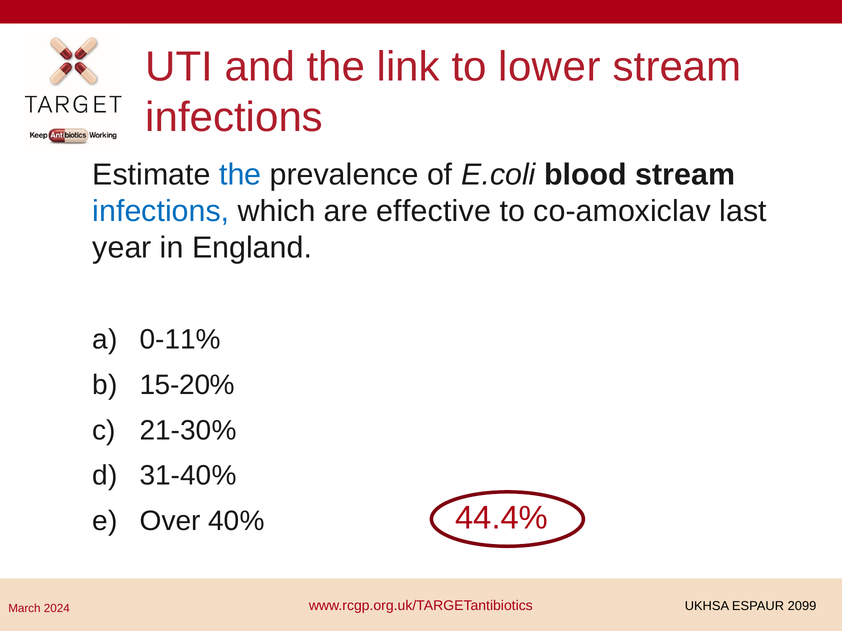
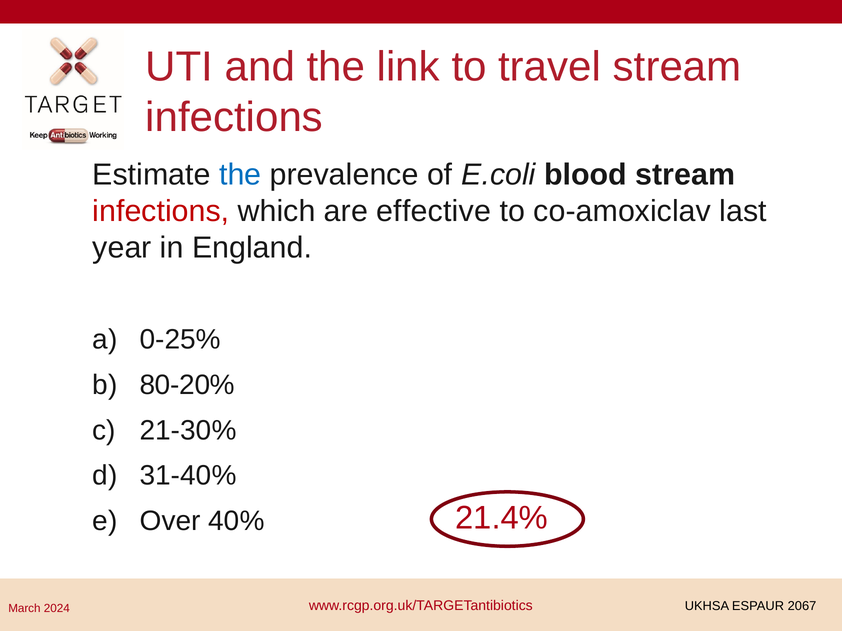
lower: lower -> travel (550, 67)
infections colour: blue -> red (161, 211)
0-11%: 0-11% -> 0-25% (180, 340)
15-20%: 15-20% -> 80-20% (187, 385)
44.4%: 44.4% -> 21.4% (502, 518)
2099: 2099 -> 2067 (802, 607)
